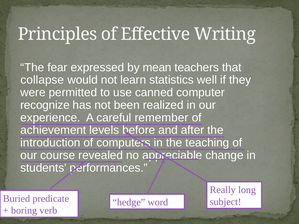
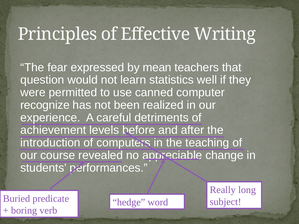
collapse: collapse -> question (42, 80)
remember: remember -> detriments (162, 118)
